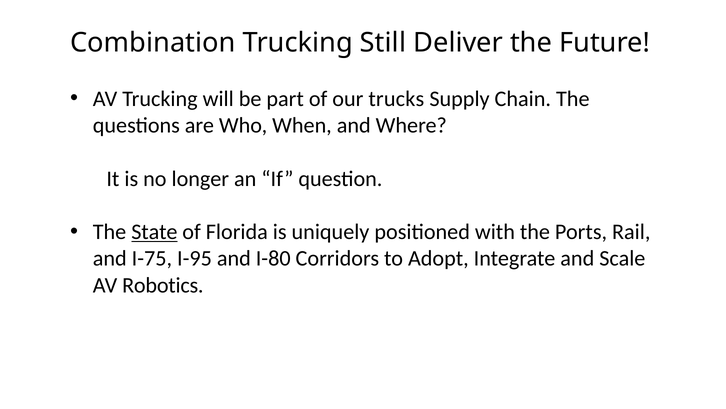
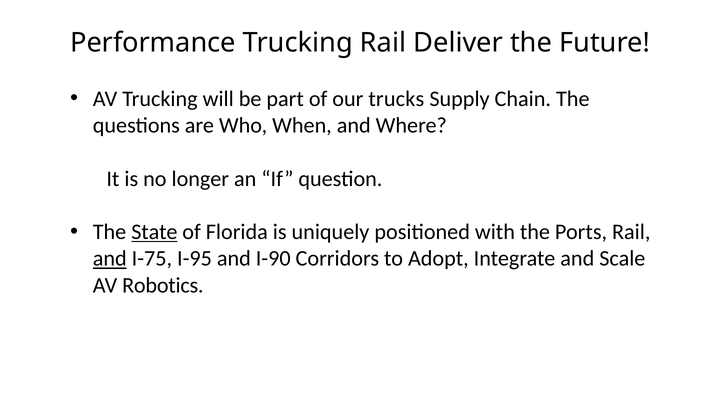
Combination: Combination -> Performance (153, 43)
Trucking Still: Still -> Rail (383, 43)
and underline: none -> present (110, 258)
I-80: I-80 -> I-90 (273, 258)
